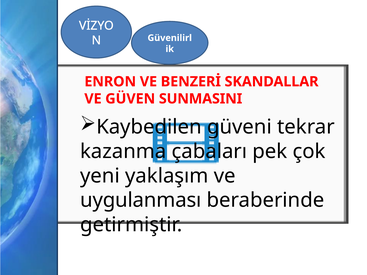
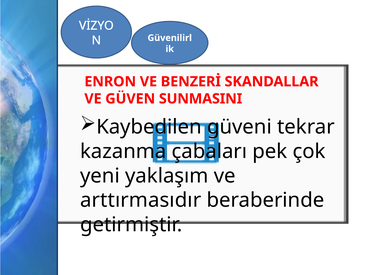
uygulanması: uygulanması -> arttırmasıdır (141, 200)
